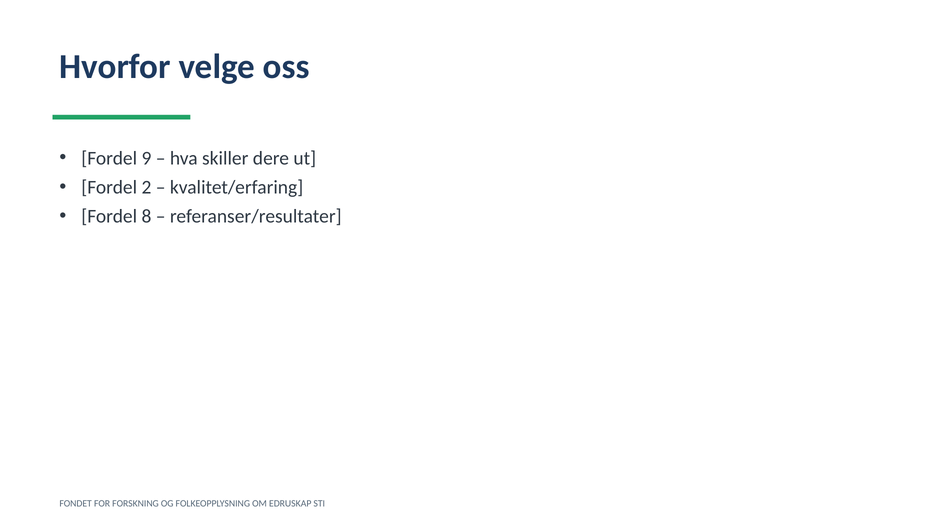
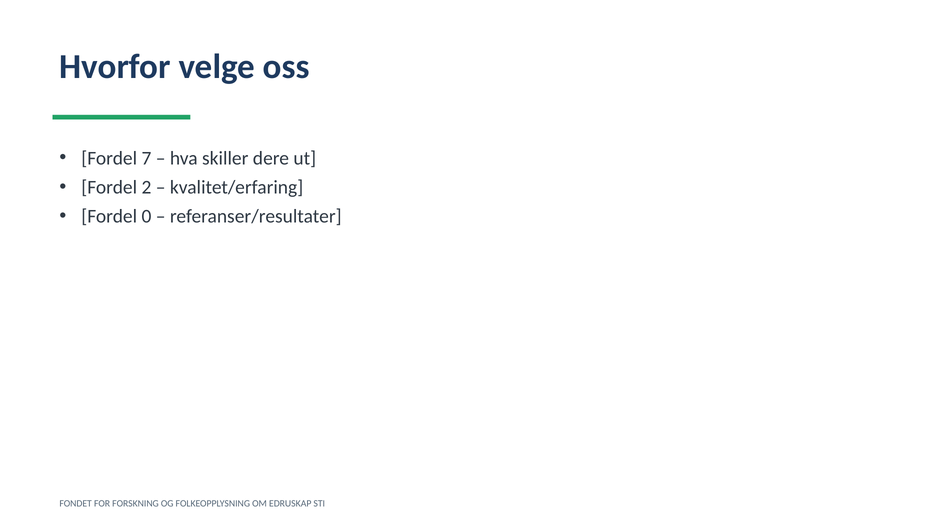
9: 9 -> 7 (146, 158)
8: 8 -> 0 (146, 217)
